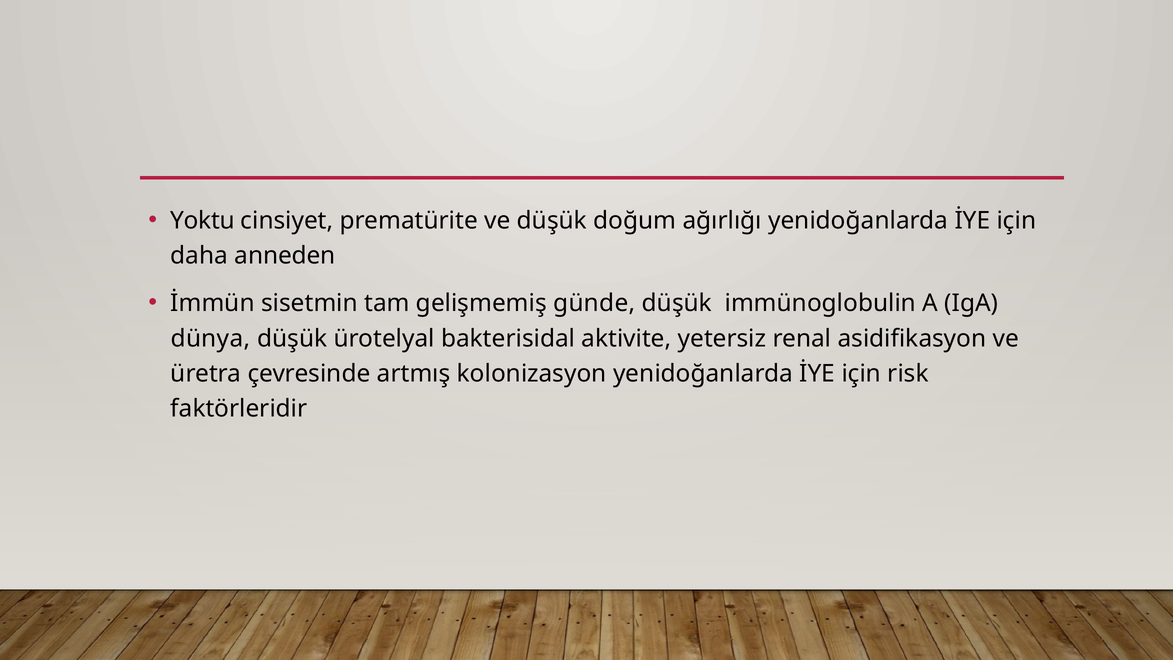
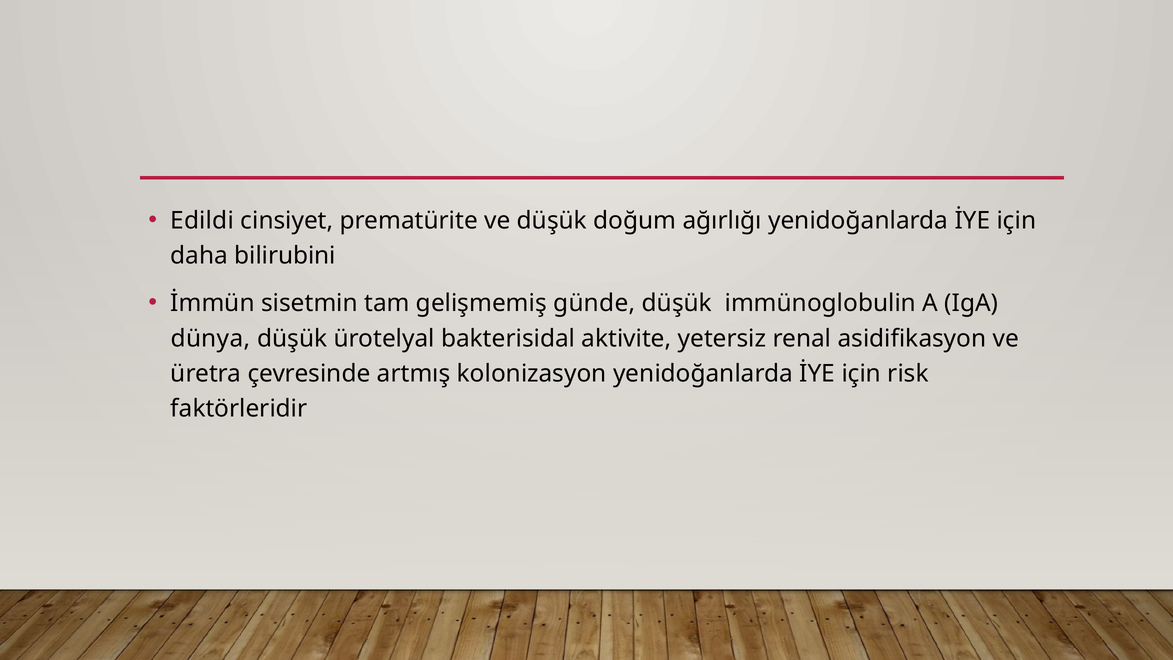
Yoktu: Yoktu -> Edildi (202, 221)
anneden: anneden -> bilirubini (285, 256)
